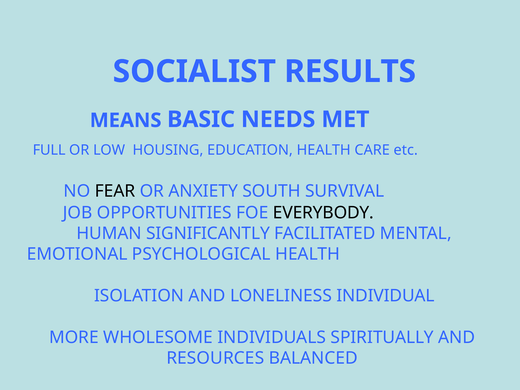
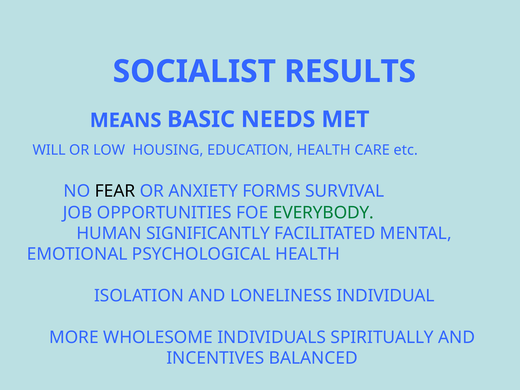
FULL: FULL -> WILL (49, 150)
SOUTH: SOUTH -> FORMS (271, 191)
EVERYBODY colour: black -> green (323, 213)
RESOURCES: RESOURCES -> INCENTIVES (215, 358)
